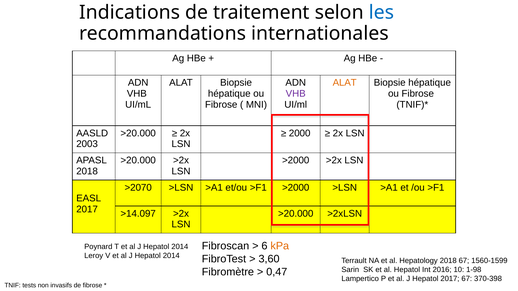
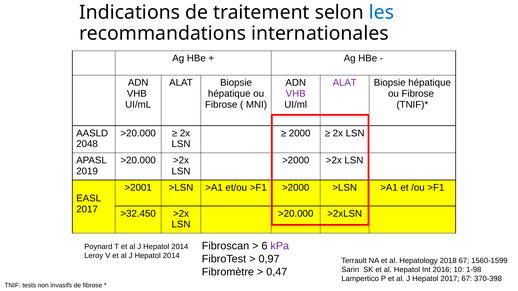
ALAT colour: orange -> purple (345, 83)
2003: 2003 -> 2048 (87, 144)
2018: 2018 -> 2019 (87, 171)
>2070: >2070 -> >2001 (138, 188)
>14.097: >14.097 -> >32.450 (138, 214)
kPa colour: orange -> purple (280, 246)
3,60: 3,60 -> 0,97 (269, 259)
